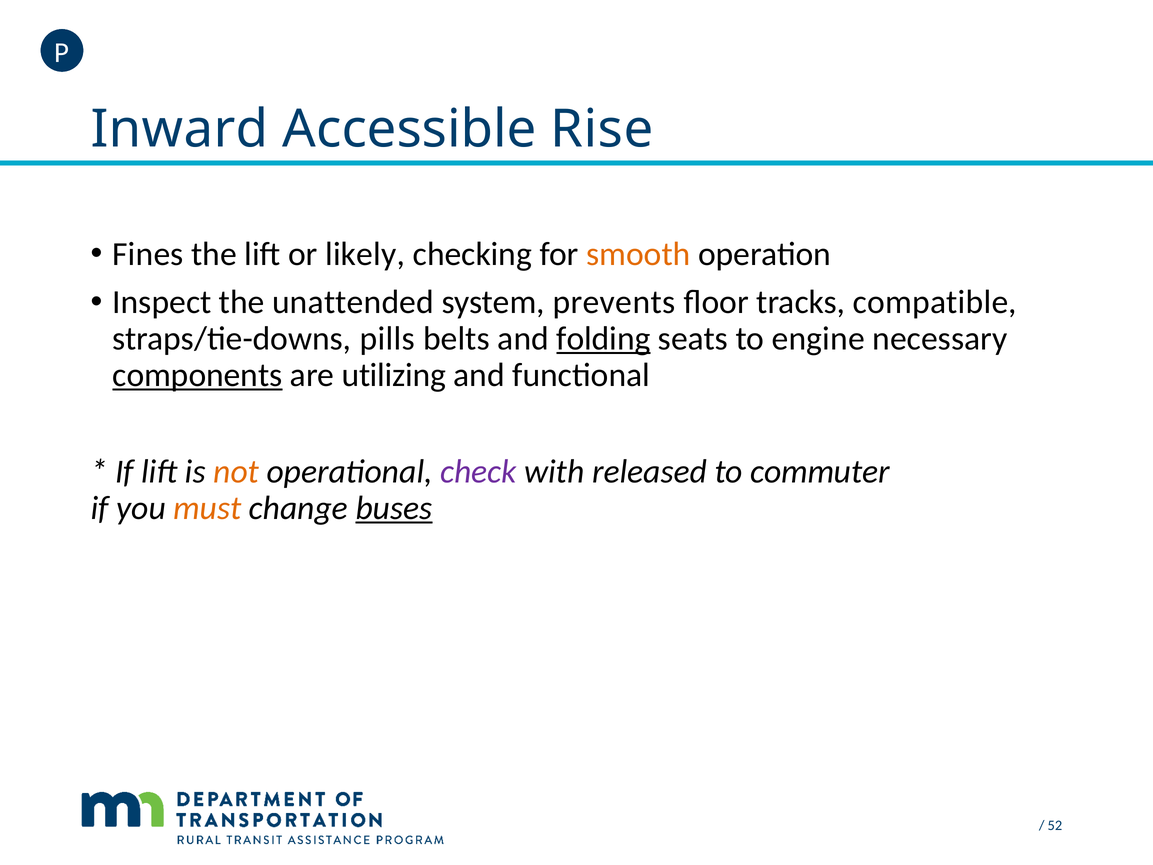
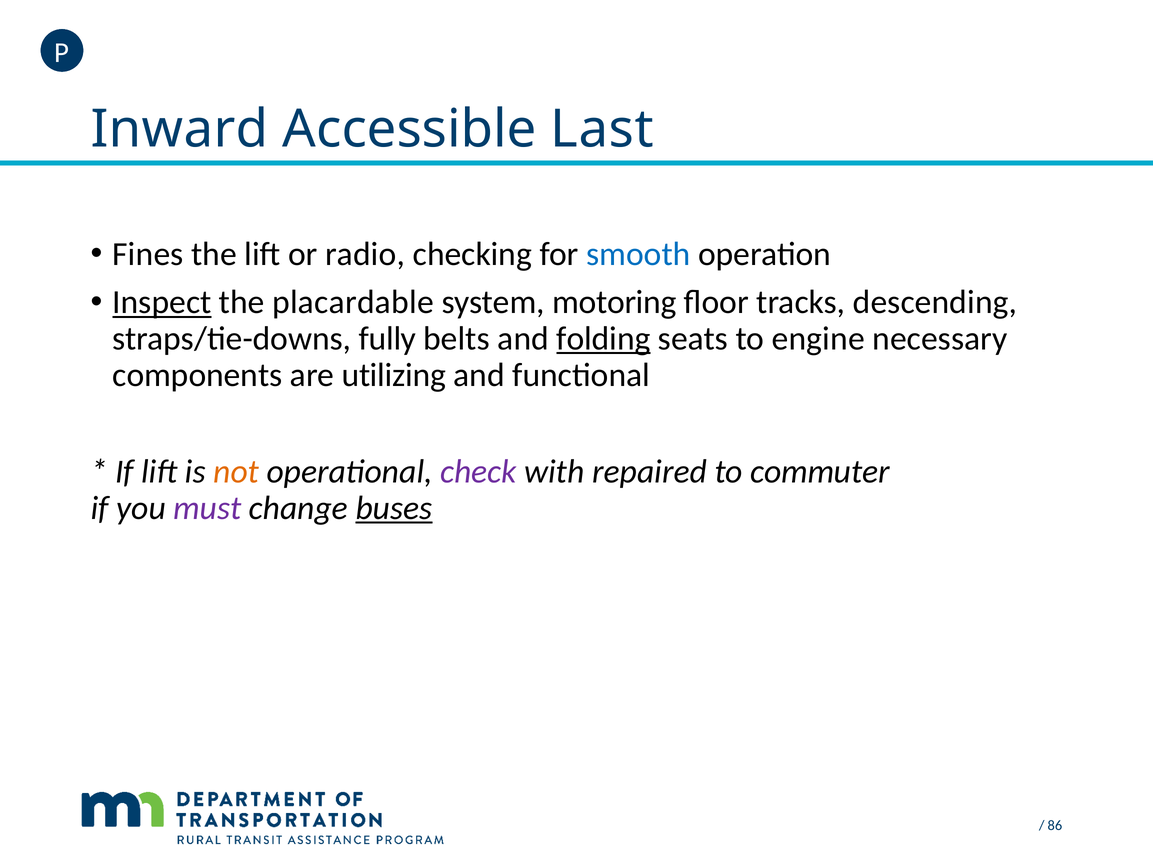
Rise: Rise -> Last (602, 129)
likely: likely -> radio (365, 254)
smooth colour: orange -> blue (638, 254)
Inspect underline: none -> present (162, 302)
unattended: unattended -> placardable (353, 302)
prevents: prevents -> motoring (614, 302)
compatible: compatible -> descending (935, 302)
pills: pills -> fully (387, 339)
components underline: present -> none (197, 375)
released: released -> repaired (650, 472)
must colour: orange -> purple (207, 508)
52: 52 -> 86 (1055, 825)
